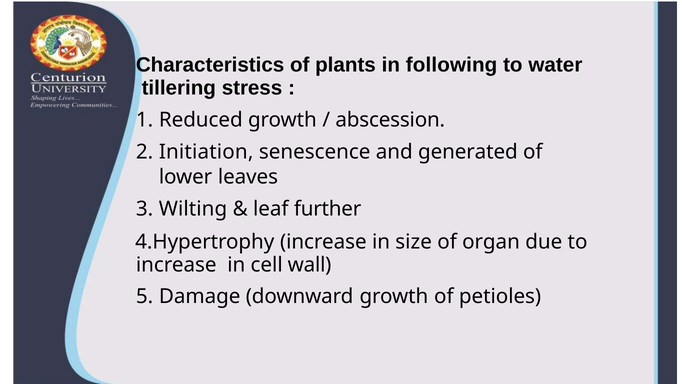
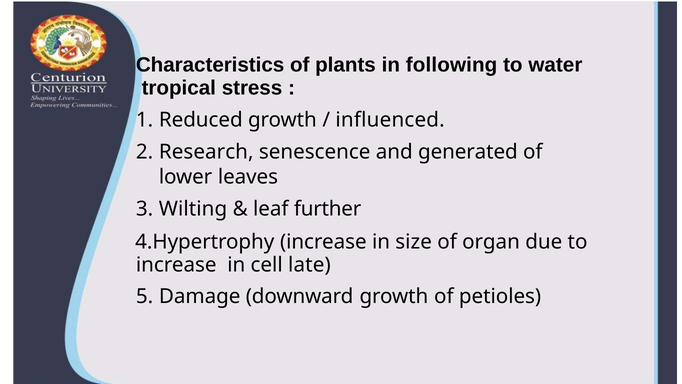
tillering: tillering -> tropical (179, 88)
abscession: abscession -> influenced (390, 120)
Initiation: Initiation -> Research (206, 152)
wall: wall -> late (309, 265)
